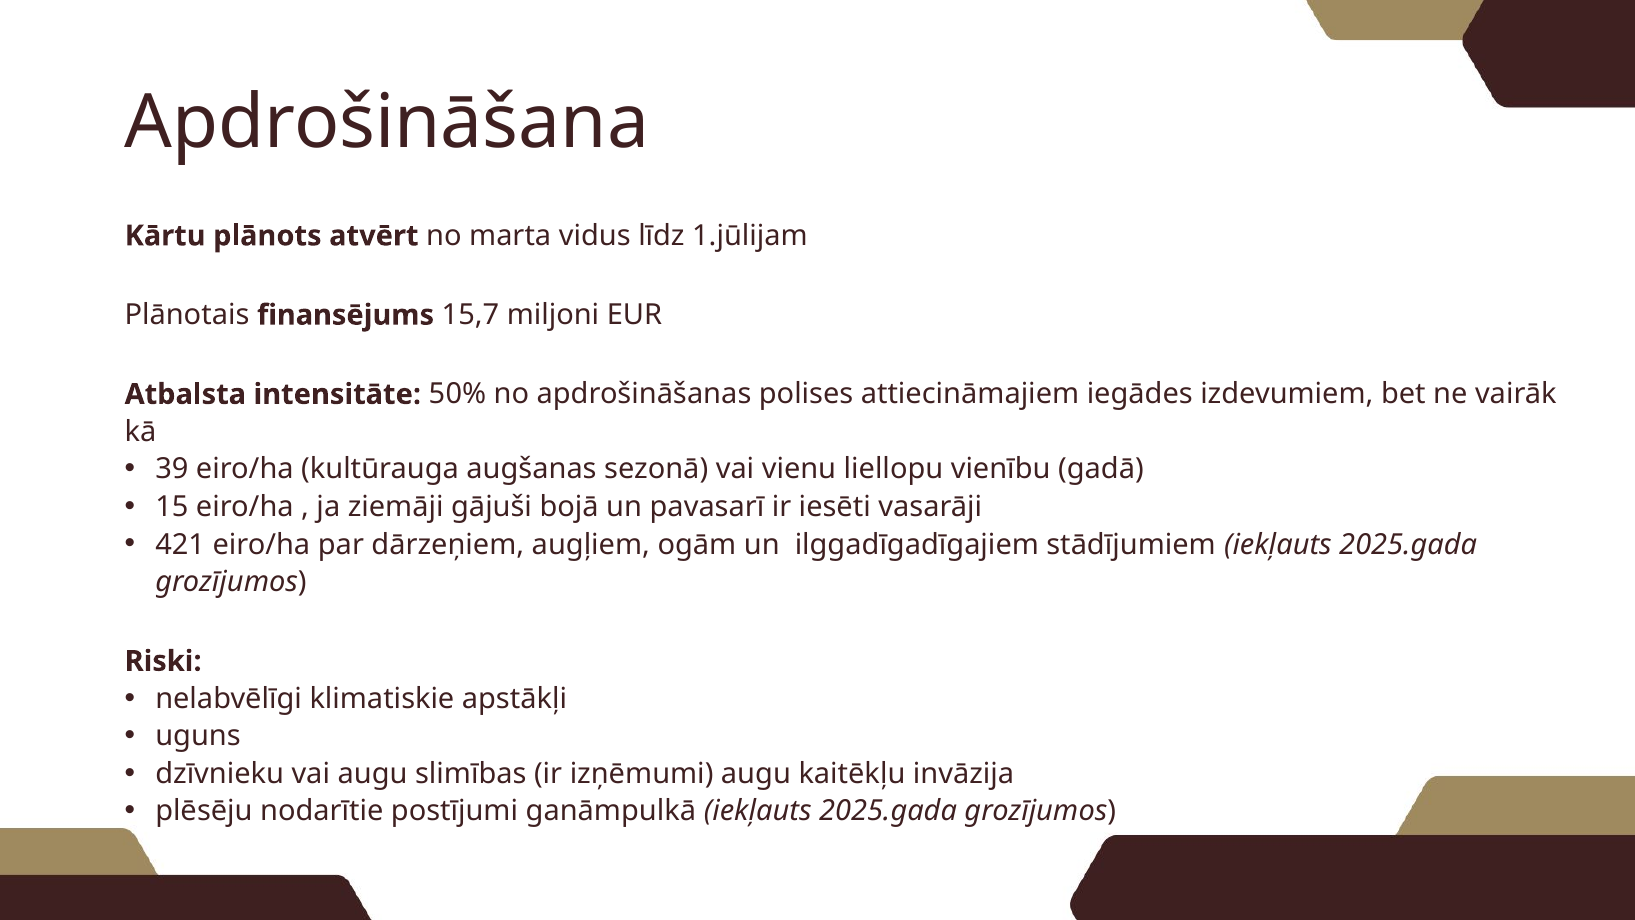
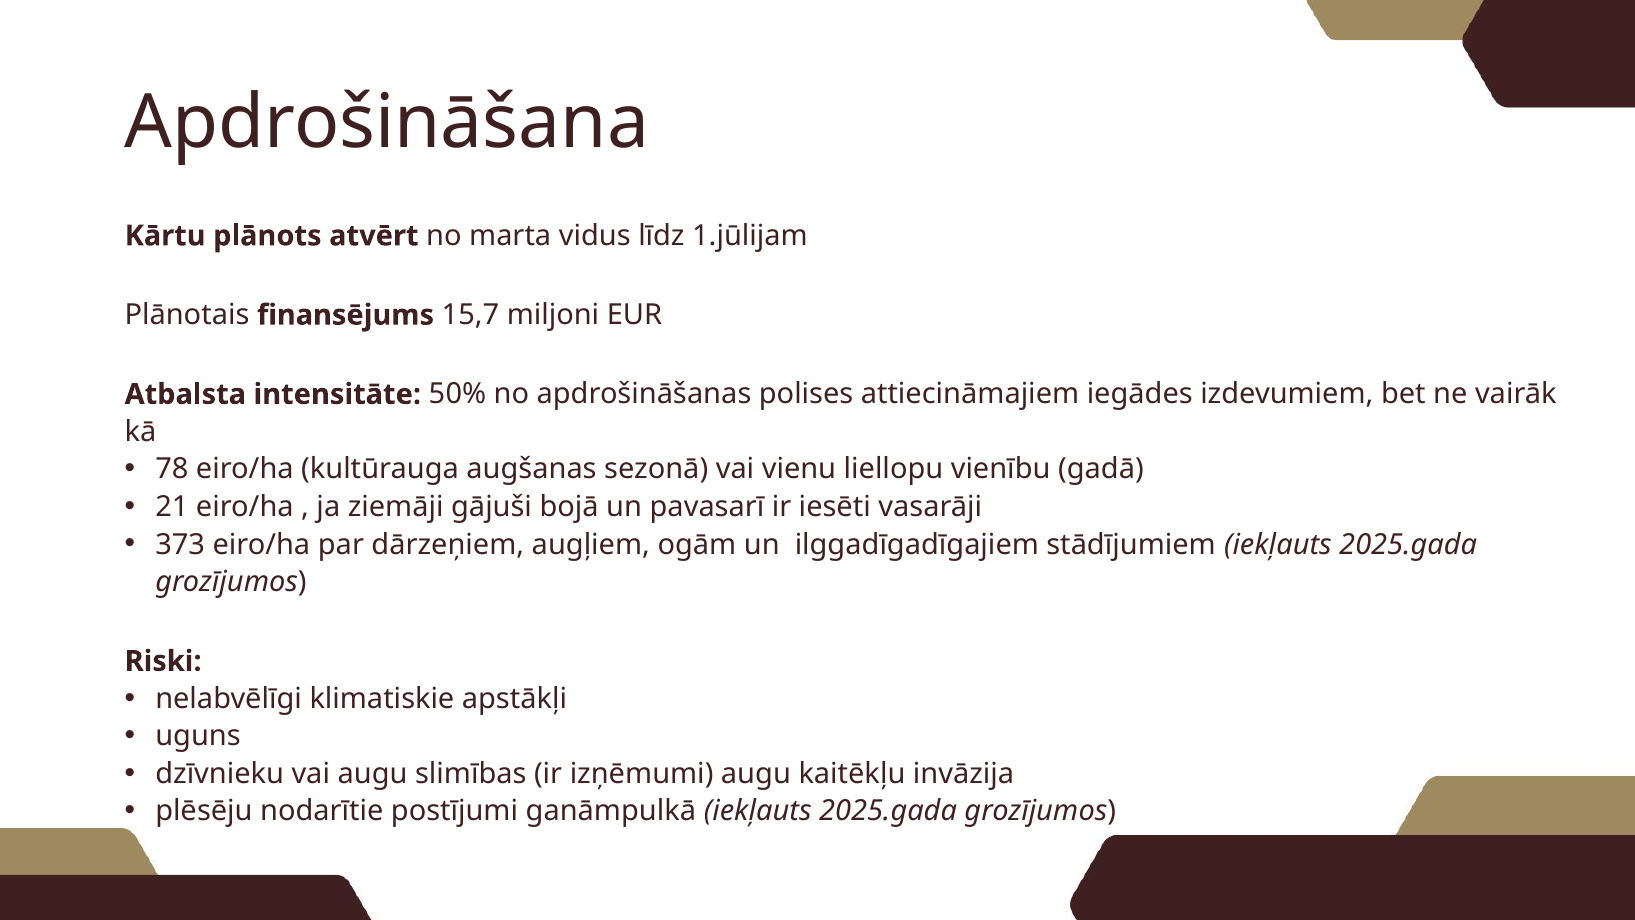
39: 39 -> 78 (172, 469)
15: 15 -> 21 (172, 507)
421: 421 -> 373 (180, 544)
